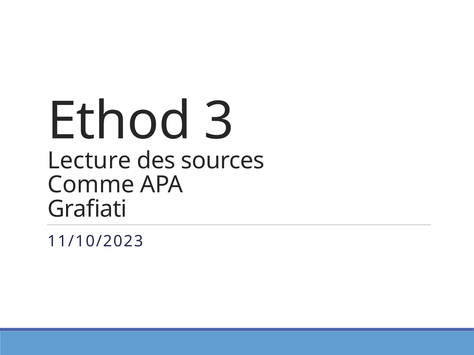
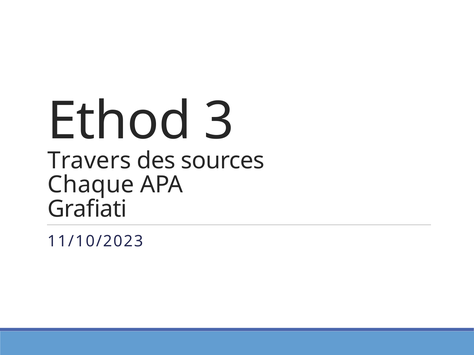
Lecture: Lecture -> Travers (89, 161)
Comme: Comme -> Chaque (91, 185)
